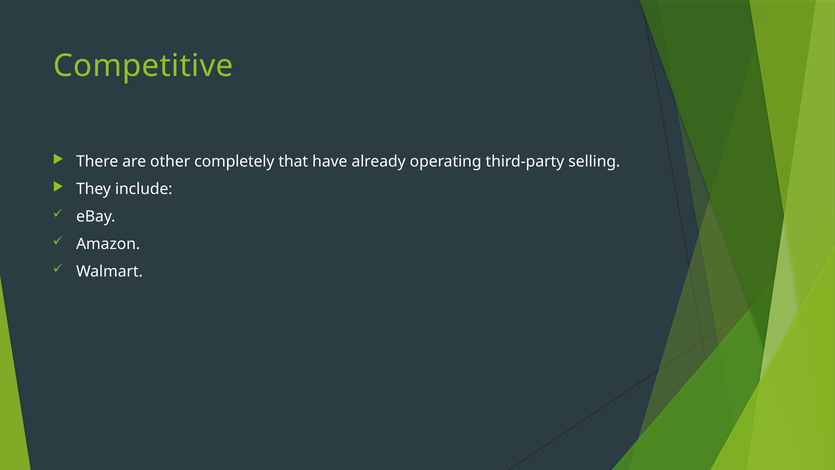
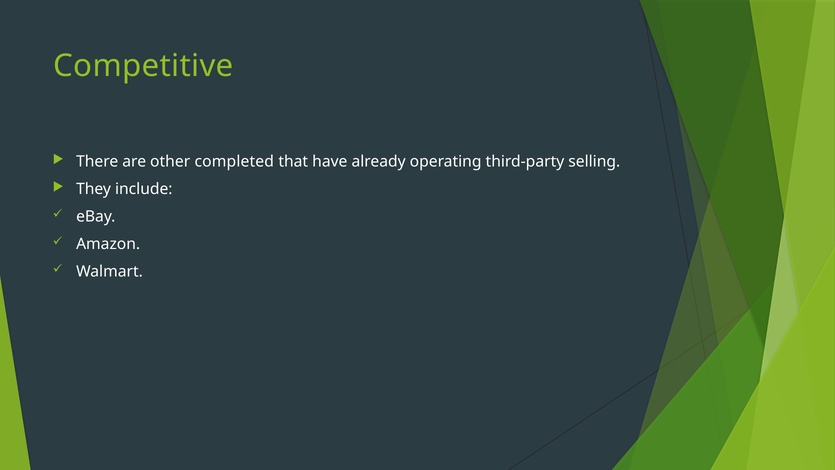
completely: completely -> completed (234, 162)
